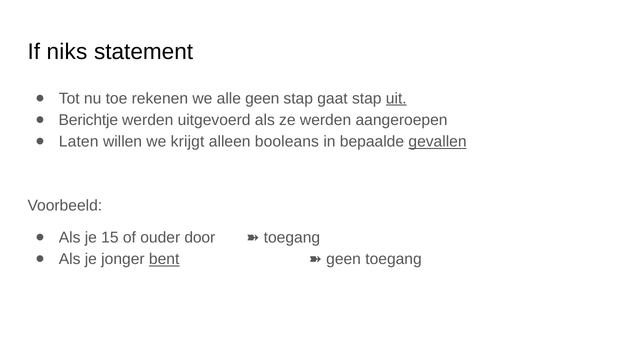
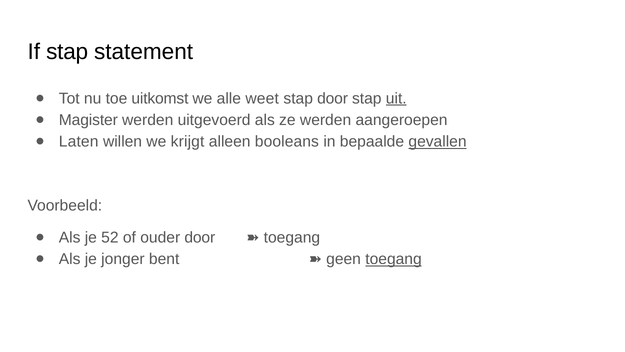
If niks: niks -> stap (67, 52)
rekenen: rekenen -> uitkomst (160, 98)
alle geen: geen -> weet (262, 98)
stap gaat: gaat -> door (333, 98)
Berichtje: Berichtje -> Magister (88, 120)
15: 15 -> 52 (110, 237)
bent underline: present -> none (164, 259)
toegang underline: none -> present (394, 259)
